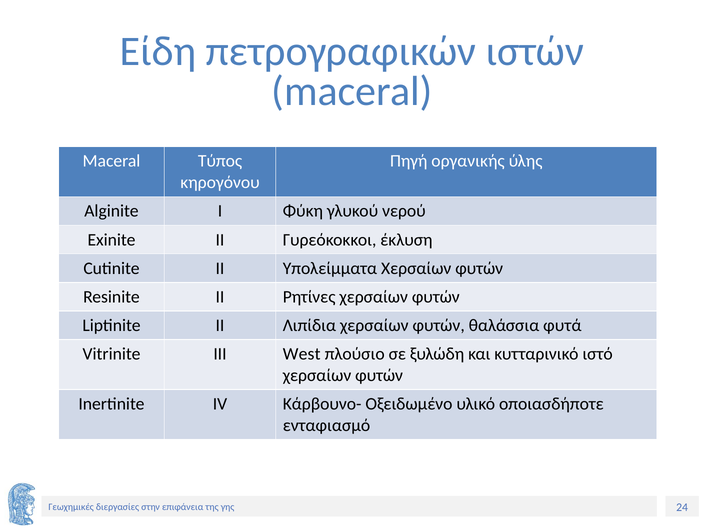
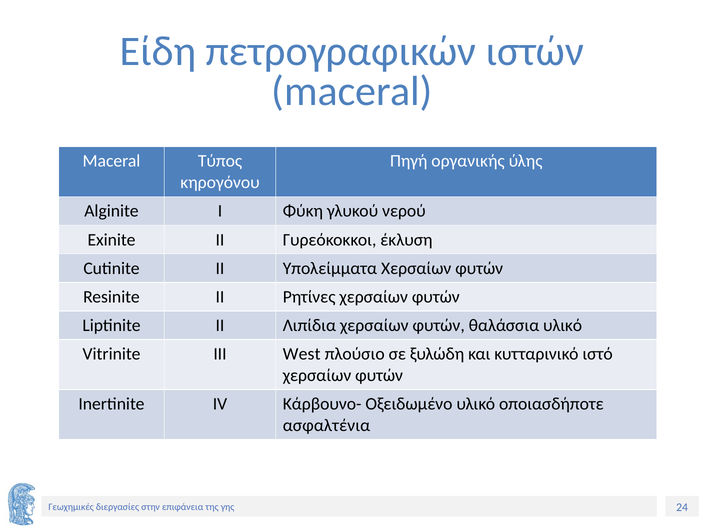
θαλάσσια φυτά: φυτά -> υλικό (563, 325)
ενταφιασμό: ενταφιασμό -> ασφαλτένια (326, 425)
